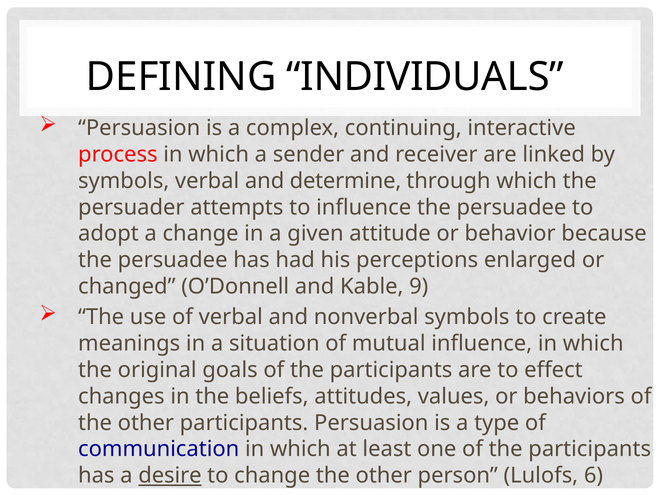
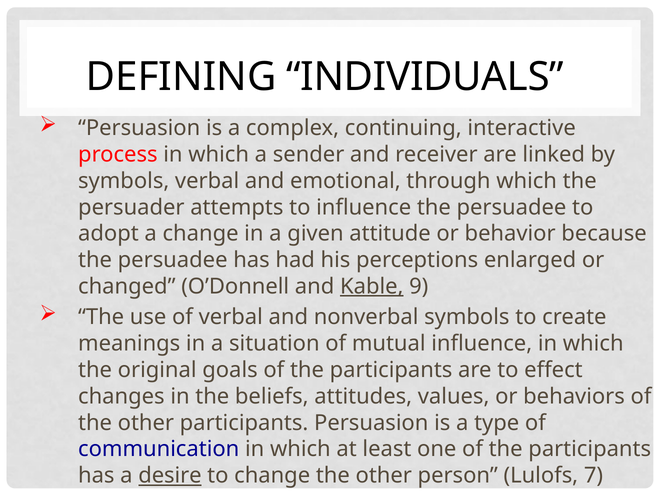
determine: determine -> emotional (345, 181)
Kable underline: none -> present (372, 286)
6: 6 -> 7 (593, 476)
